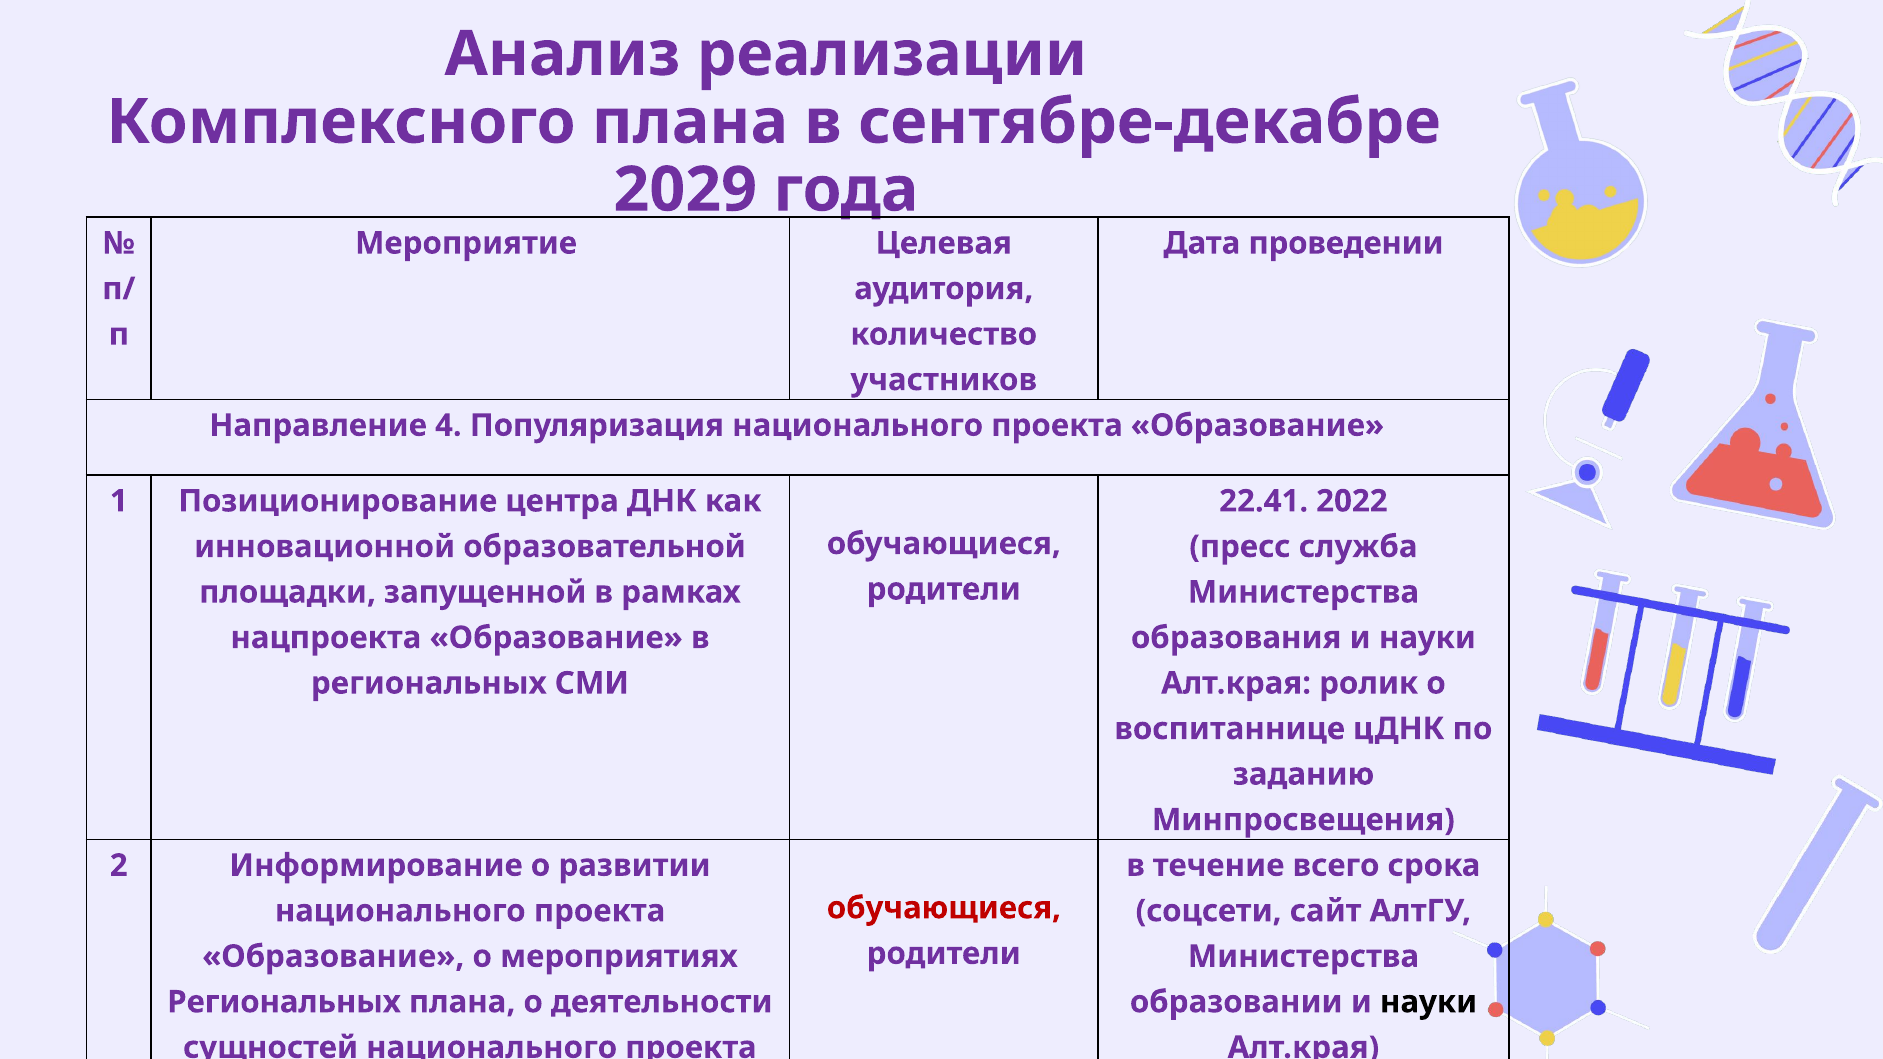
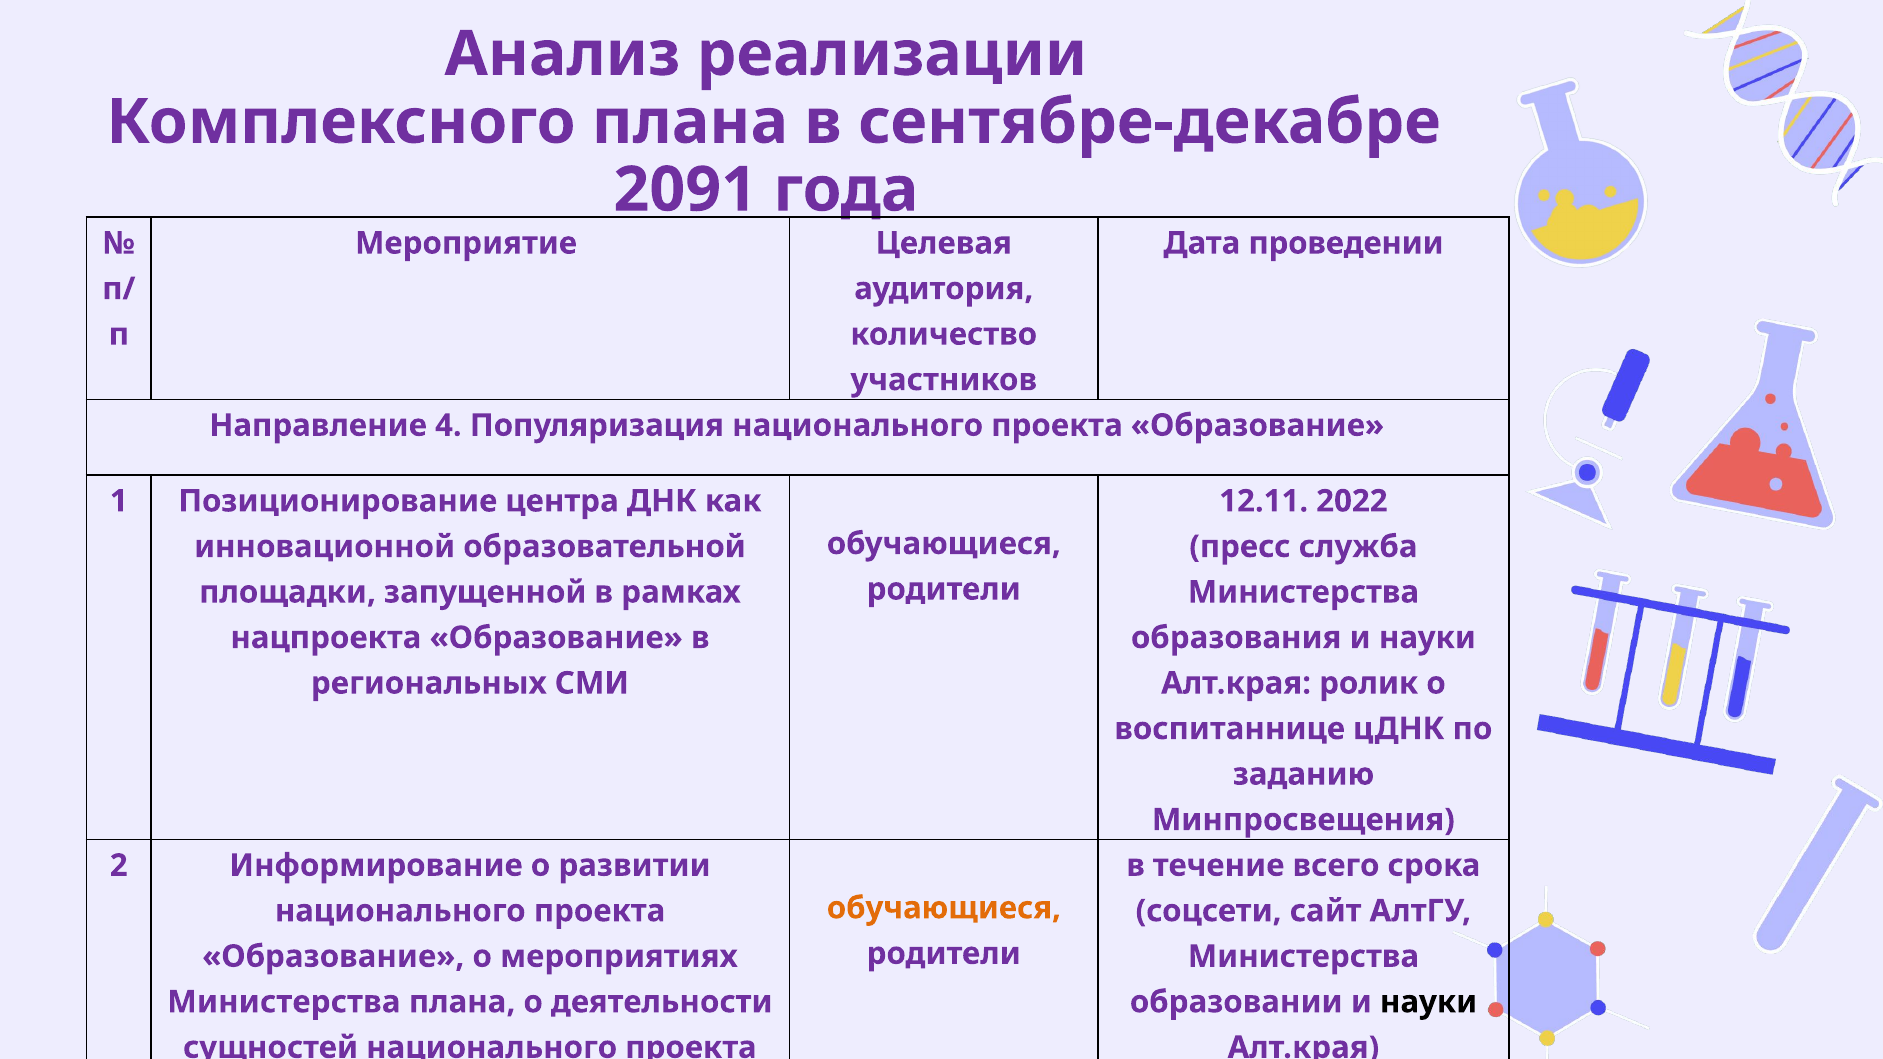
2029: 2029 -> 2091 (685, 190)
22.41: 22.41 -> 12.11 (1264, 501)
обучающиеся colour: red -> orange (944, 908)
Региональных: Региональных -> Министерства (284, 1002)
